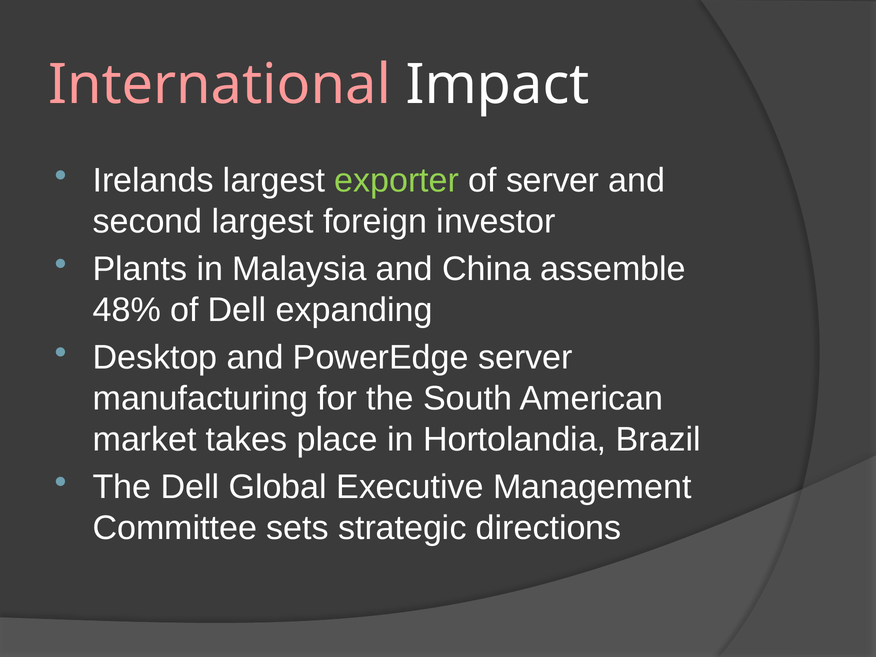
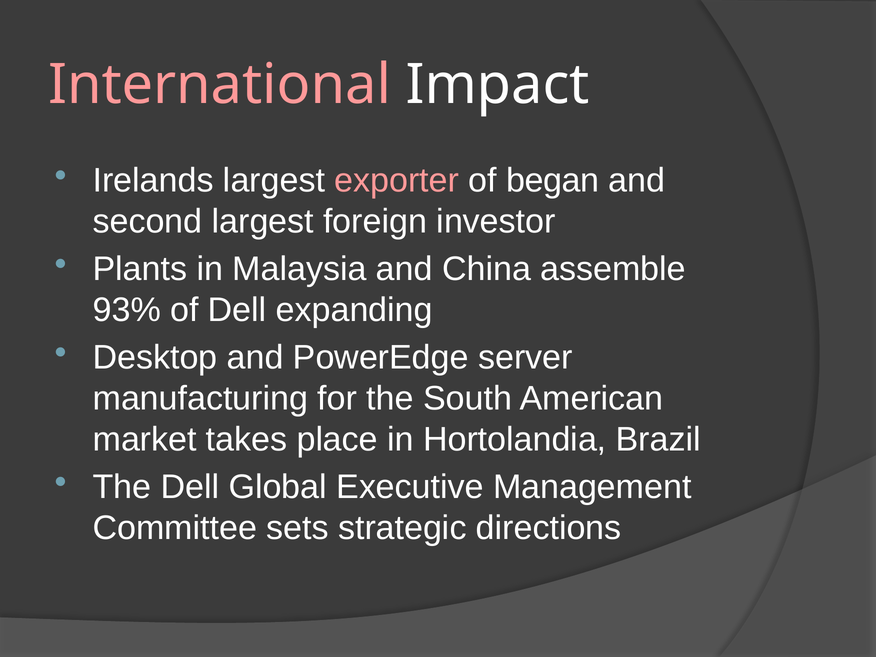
exporter colour: light green -> pink (397, 180)
of server: server -> began (553, 180)
48%: 48% -> 93% (127, 310)
